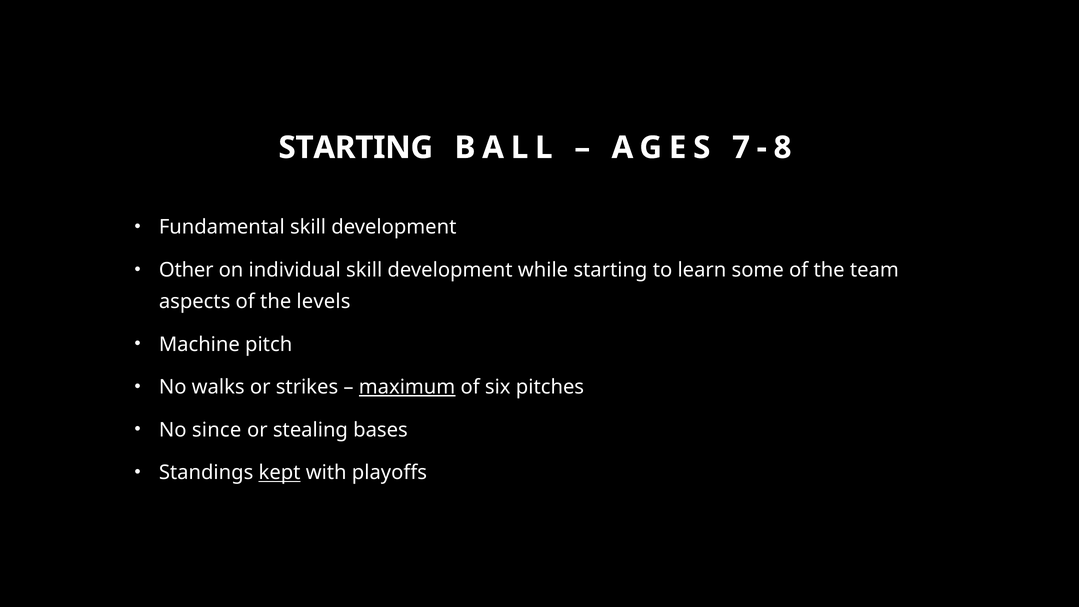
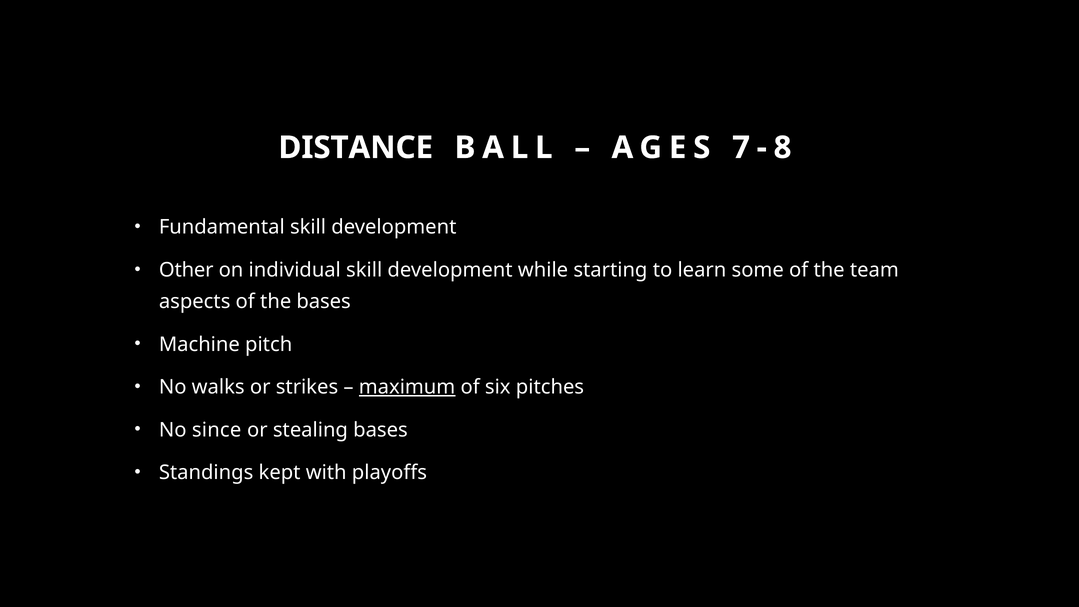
STARTING: STARTING -> DISTANCE (356, 148)
the levels: levels -> bases (324, 302)
kept underline: present -> none (280, 473)
